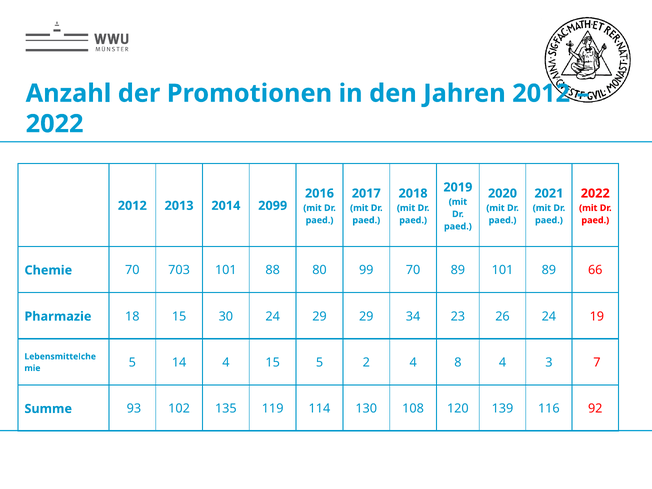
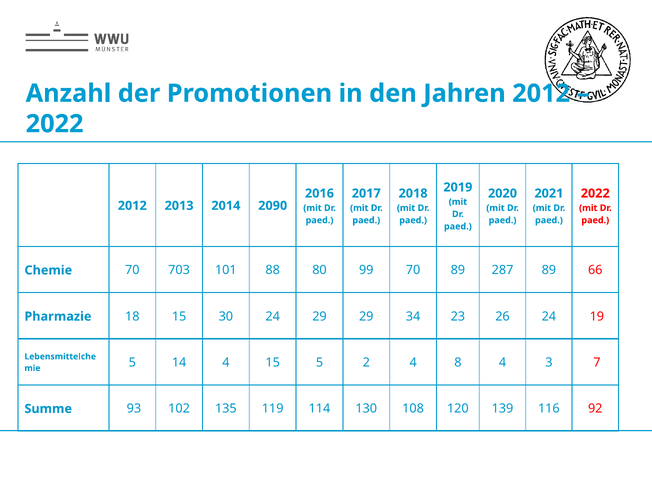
2099: 2099 -> 2090 (273, 206)
89 101: 101 -> 287 (503, 270)
